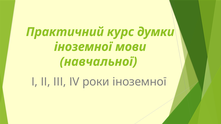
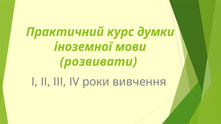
навчальної: навчальної -> розвивати (98, 62)
роки іноземної: іноземної -> вивчення (139, 82)
